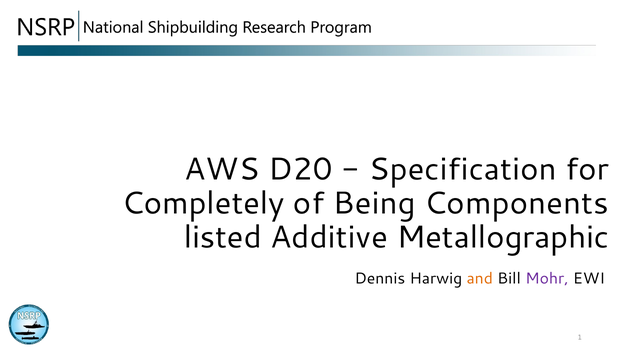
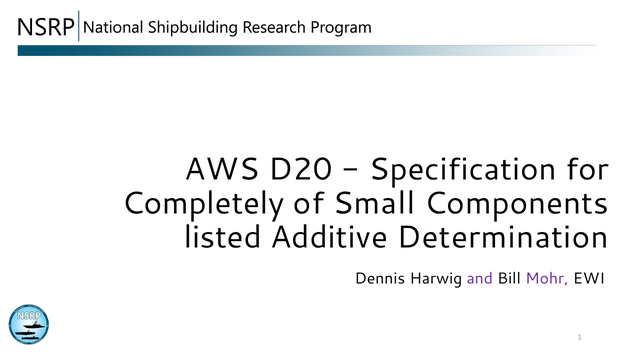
Being: Being -> Small (374, 204)
Metallographic: Metallographic -> Determination (503, 238)
and colour: orange -> purple (480, 279)
